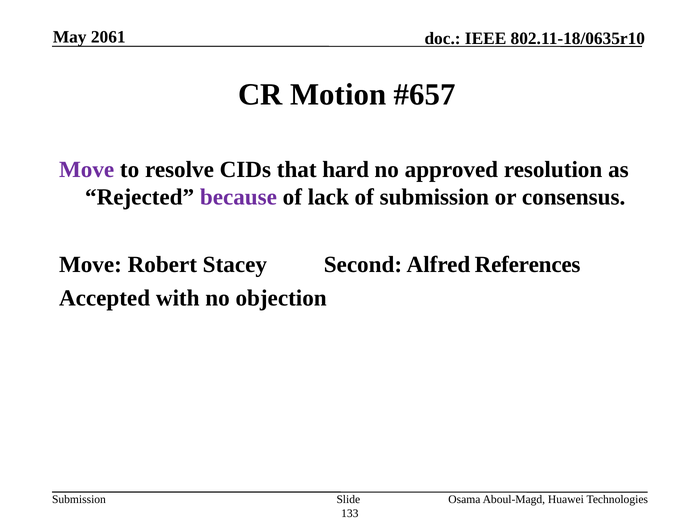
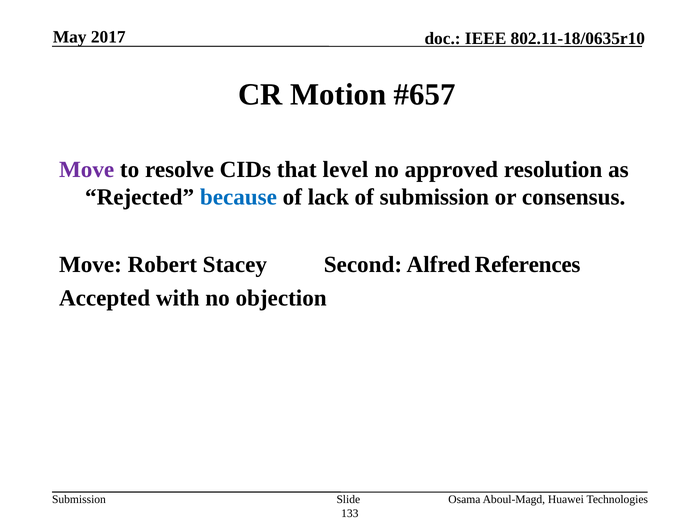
2061: 2061 -> 2017 (108, 37)
hard: hard -> level (345, 169)
because colour: purple -> blue (238, 197)
